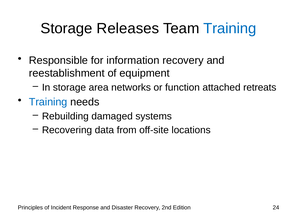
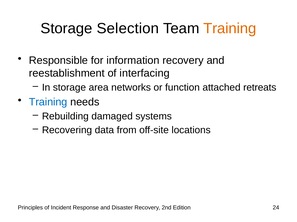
Releases: Releases -> Selection (128, 29)
Training colour: blue -> orange (230, 29)
equipment: equipment -> interfacing (145, 74)
